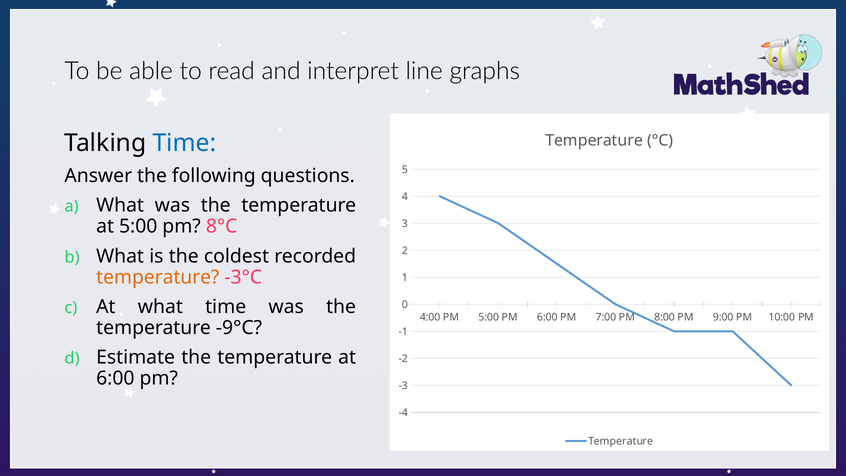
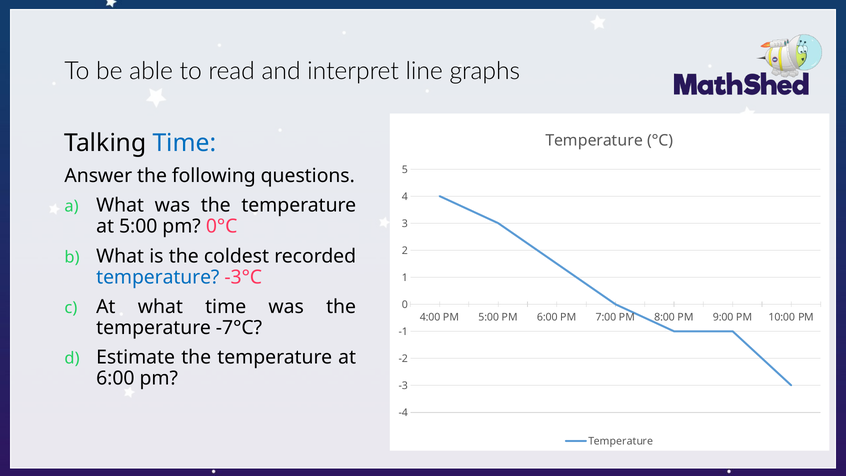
8°C: 8°C -> 0°C (222, 226)
temperature colour: orange -> blue (158, 277)
-9°C: -9°C -> -7°C (239, 328)
